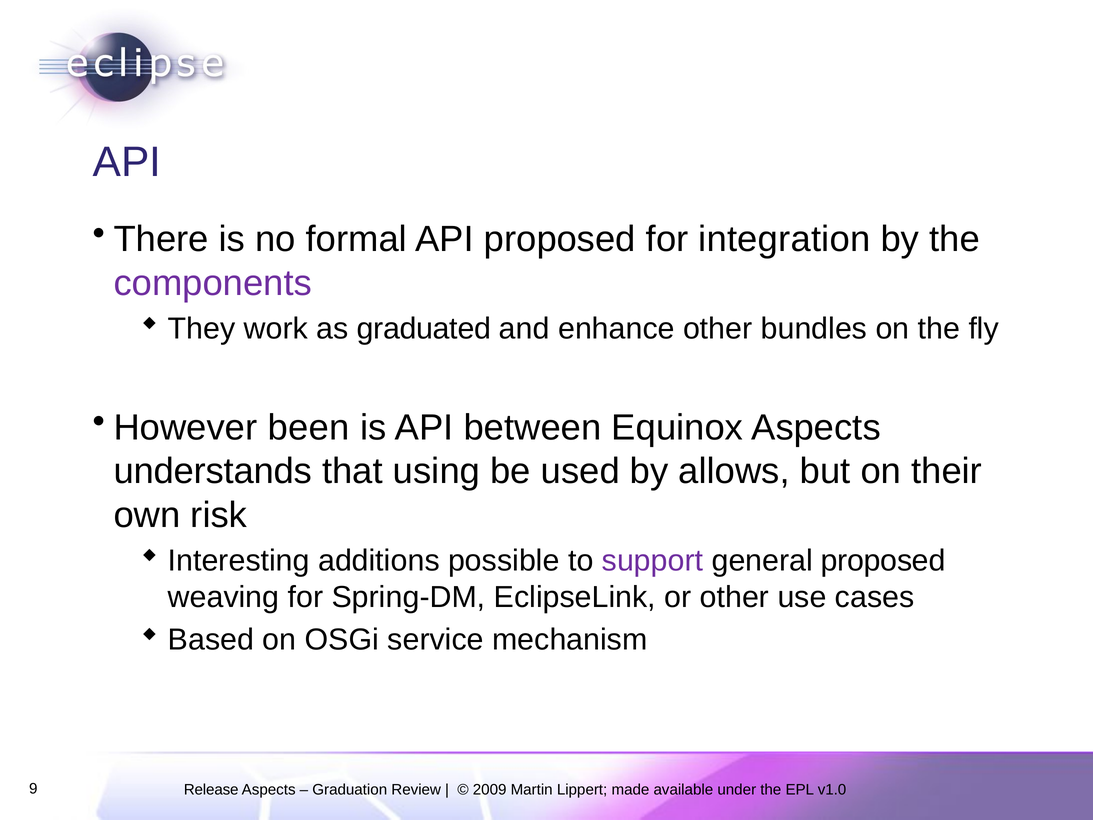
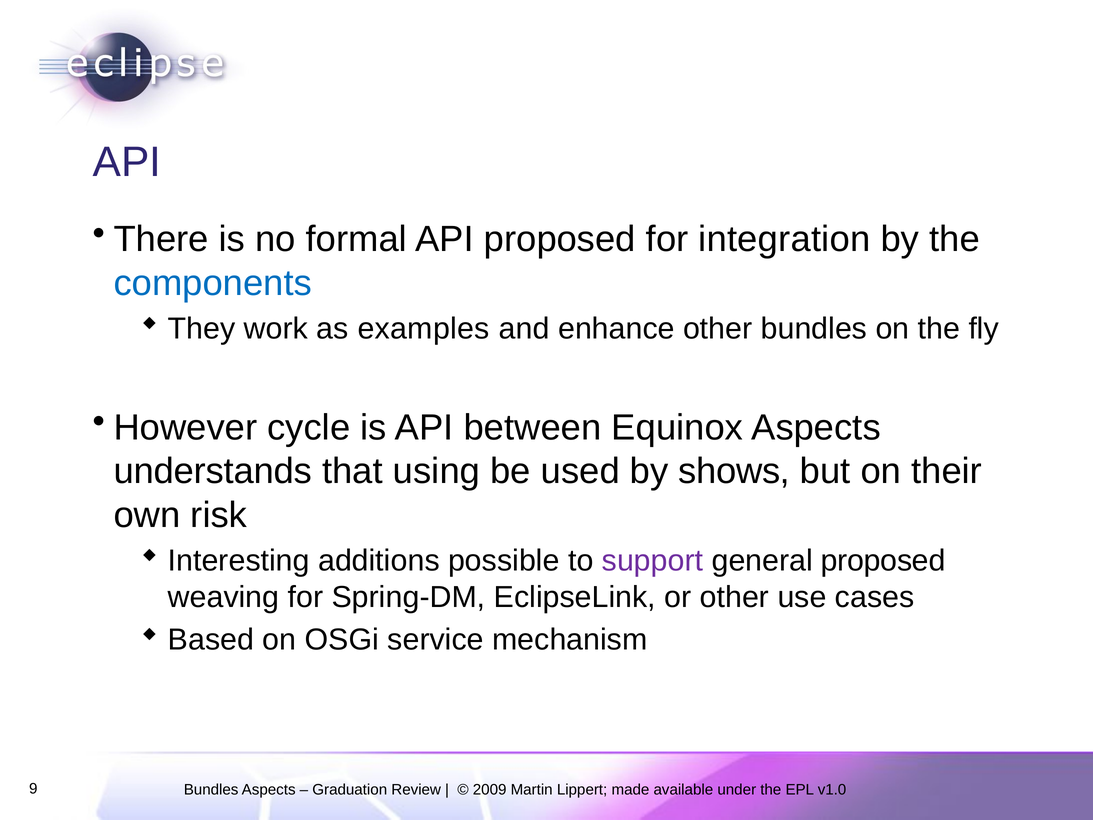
components colour: purple -> blue (213, 283)
graduated: graduated -> examples (424, 329)
been: been -> cycle (309, 428)
allows: allows -> shows (734, 471)
Release: Release -> Bundles (211, 790)
